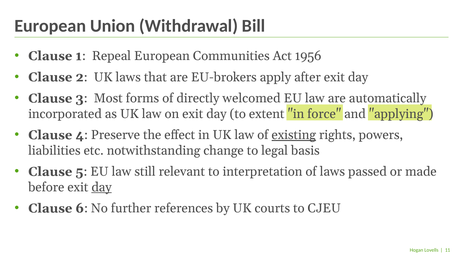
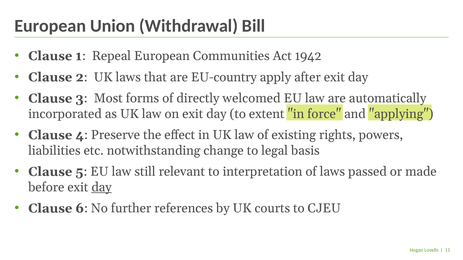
1956: 1956 -> 1942 (308, 56)
EU-brokers: EU-brokers -> EU-country (224, 77)
existing underline: present -> none (294, 135)
